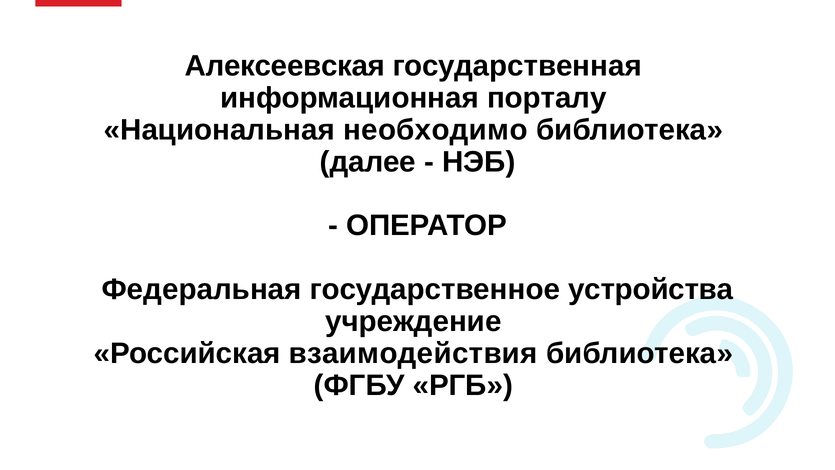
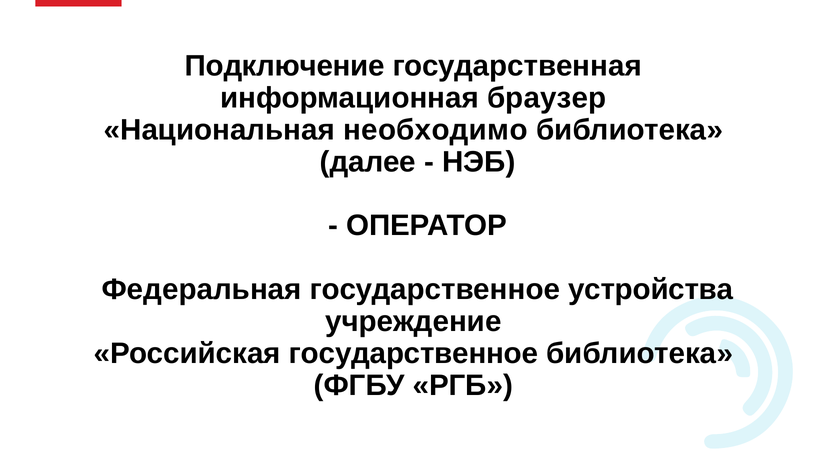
Алексеевская: Алексеевская -> Подключение (285, 66)
порталу: порталу -> браузер (547, 98)
Российская взаимодействия: взаимодействия -> государственное (413, 353)
